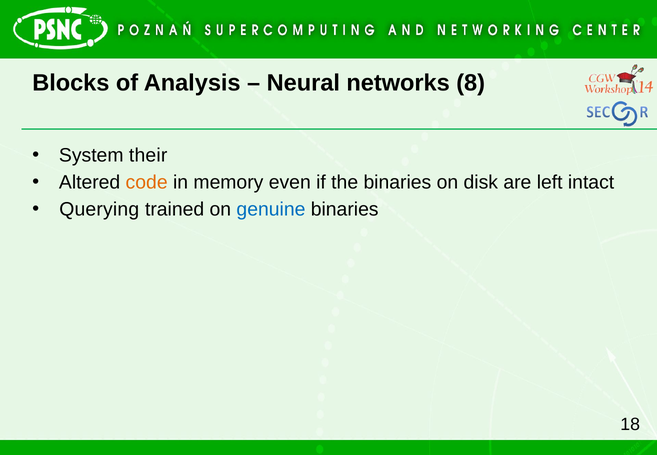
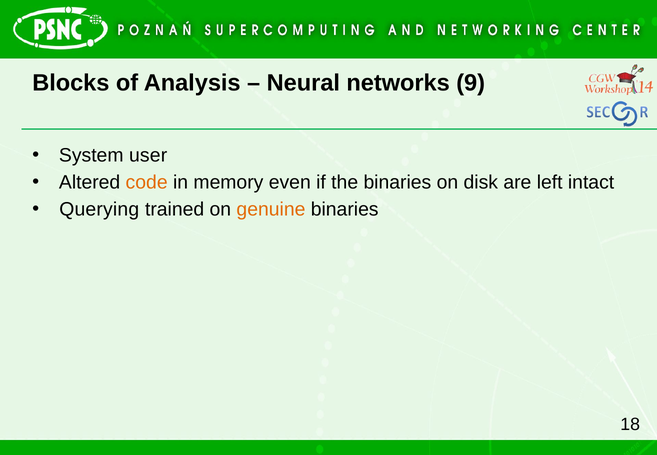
8: 8 -> 9 (471, 83)
their: their -> user (148, 155)
genuine colour: blue -> orange (271, 209)
